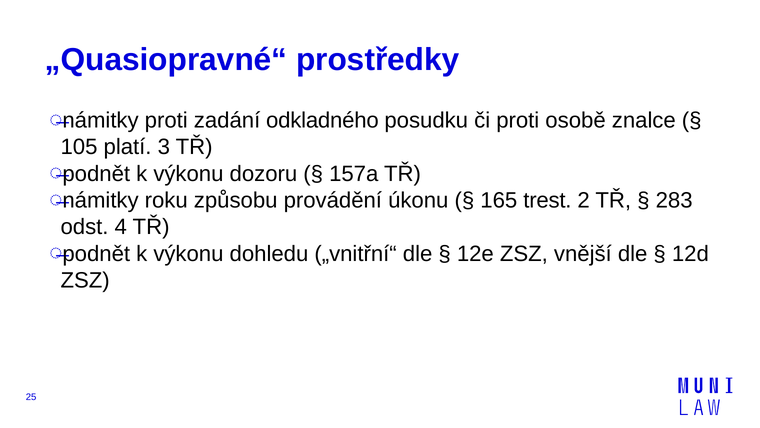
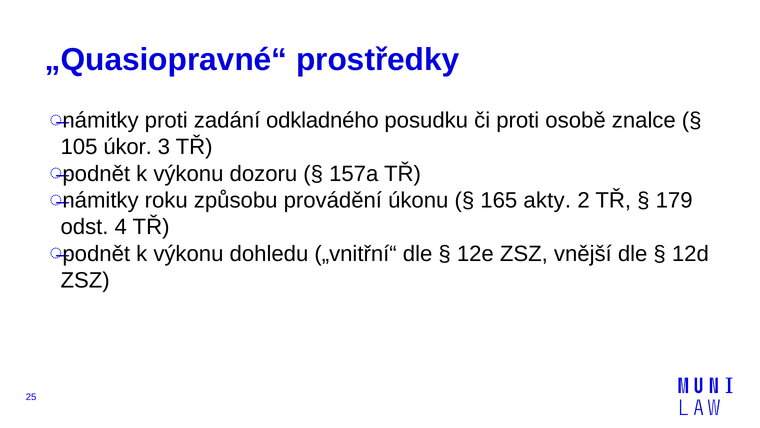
platí: platí -> úkor (128, 147)
trest: trest -> akty (547, 200)
283: 283 -> 179 (674, 200)
